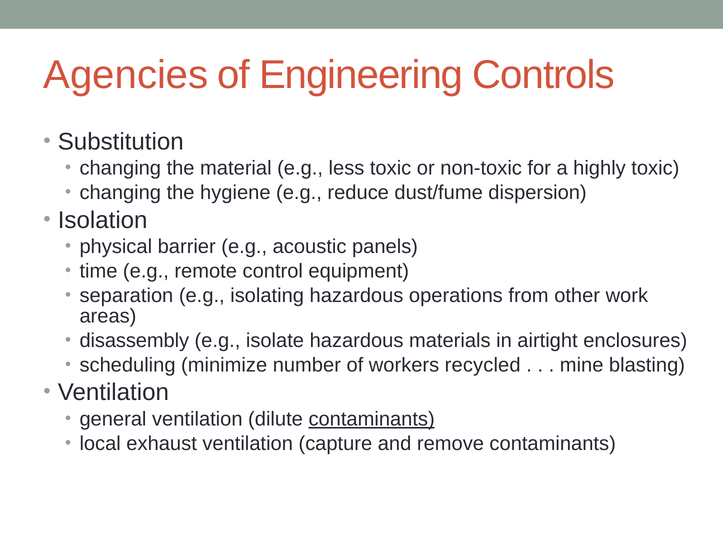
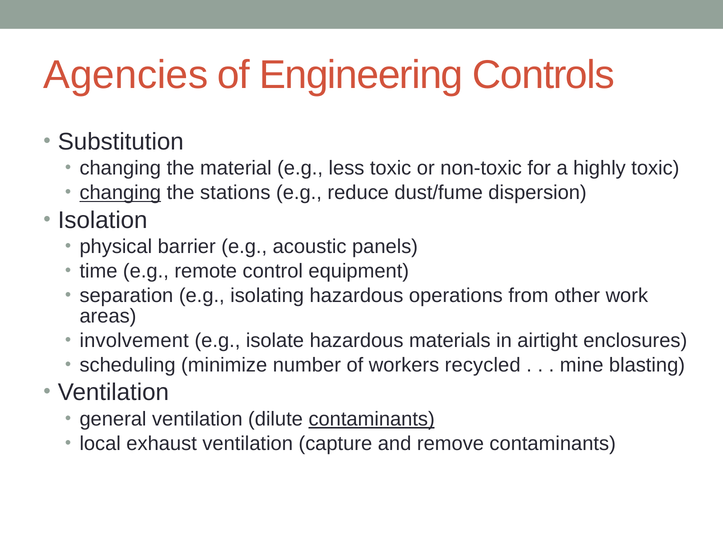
changing underline: none -> present (120, 193)
hygiene: hygiene -> stations (235, 193)
disassembly: disassembly -> involvement (134, 341)
